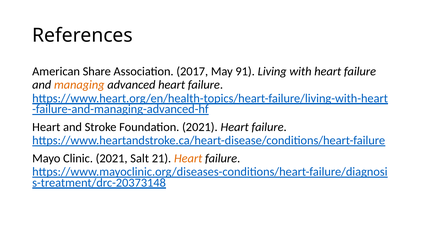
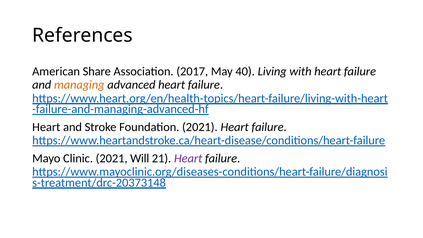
91: 91 -> 40 (245, 72)
Salt: Salt -> Will (140, 158)
Heart colour: orange -> purple (188, 158)
